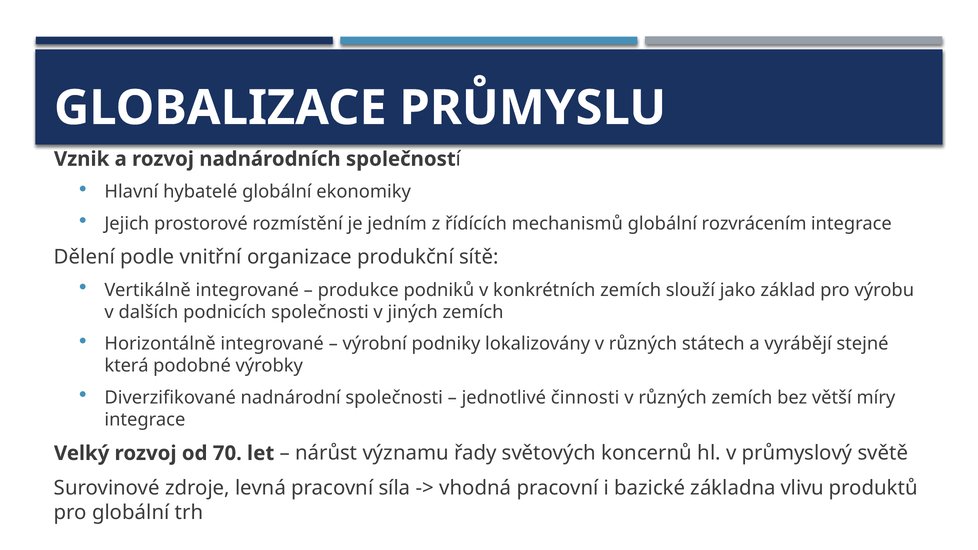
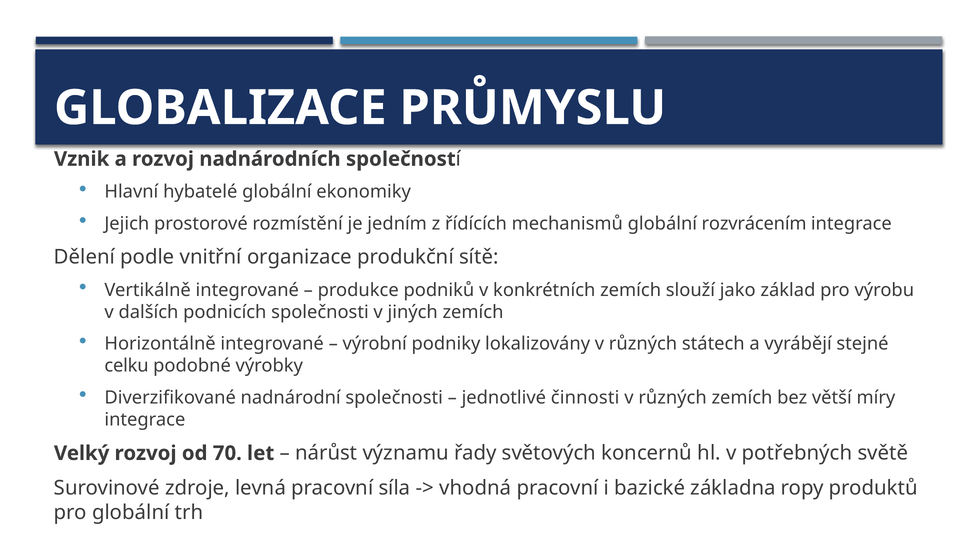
která: která -> celku (127, 366)
průmyslový: průmyslový -> potřebných (797, 453)
vlivu: vlivu -> ropy (802, 488)
